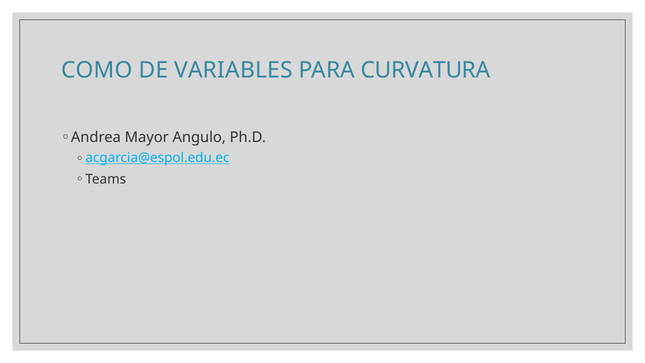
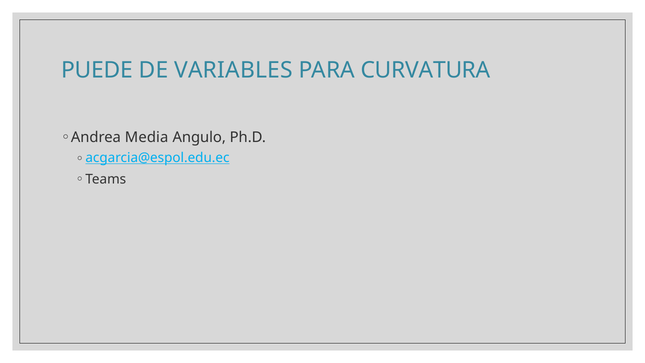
COMO: COMO -> PUEDE (97, 70)
Mayor: Mayor -> Media (147, 137)
